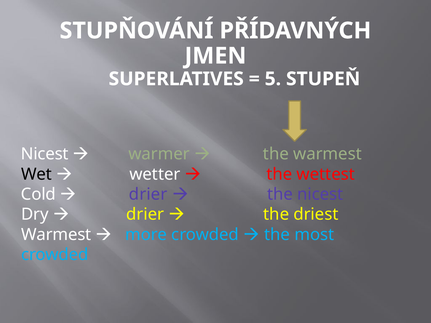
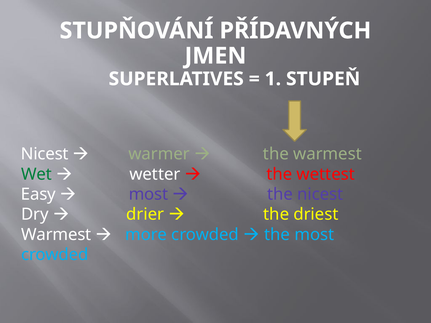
5: 5 -> 1 (273, 79)
Wet colour: black -> green (36, 174)
Cold: Cold -> Easy (38, 194)
drier: drier -> most (148, 194)
